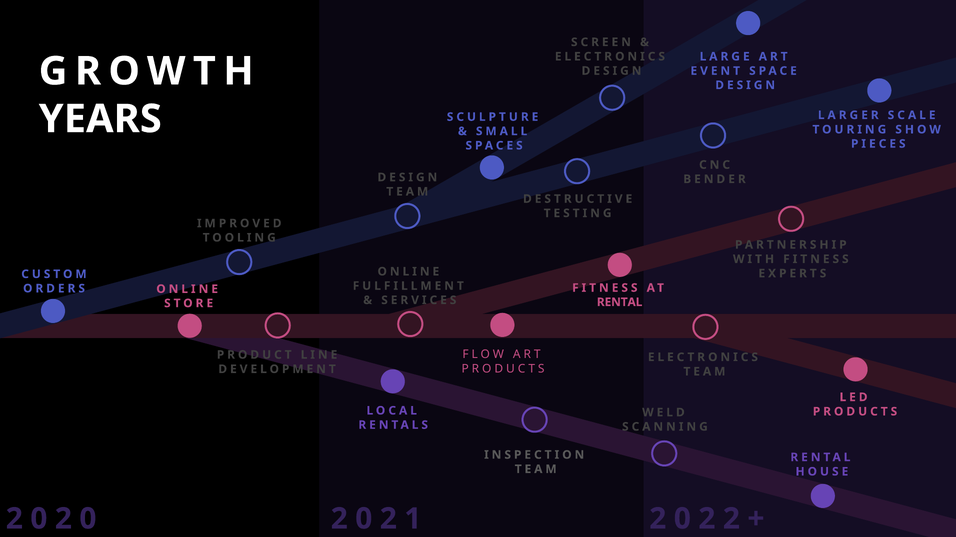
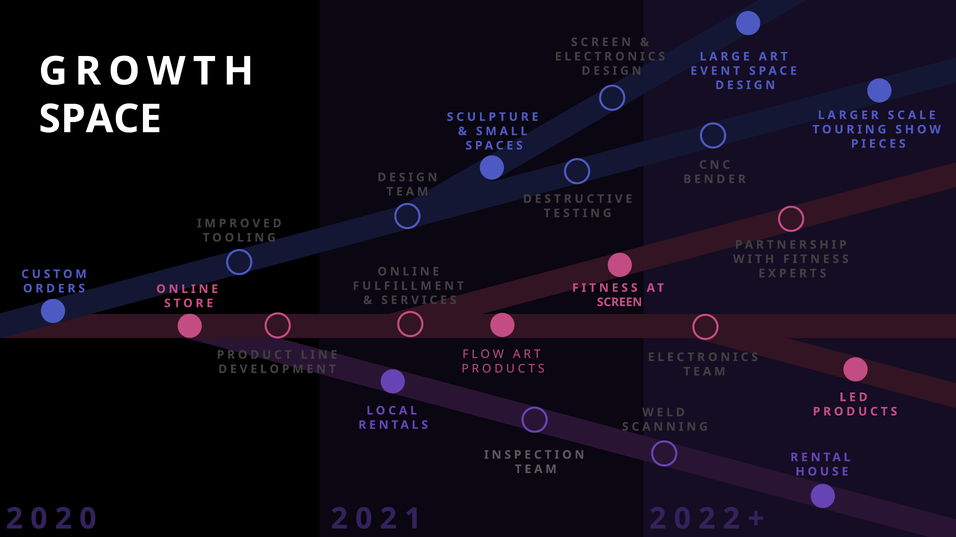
YEARS: YEARS -> SPACE (100, 119)
RENTAL: RENTAL -> SCREEN (620, 303)
